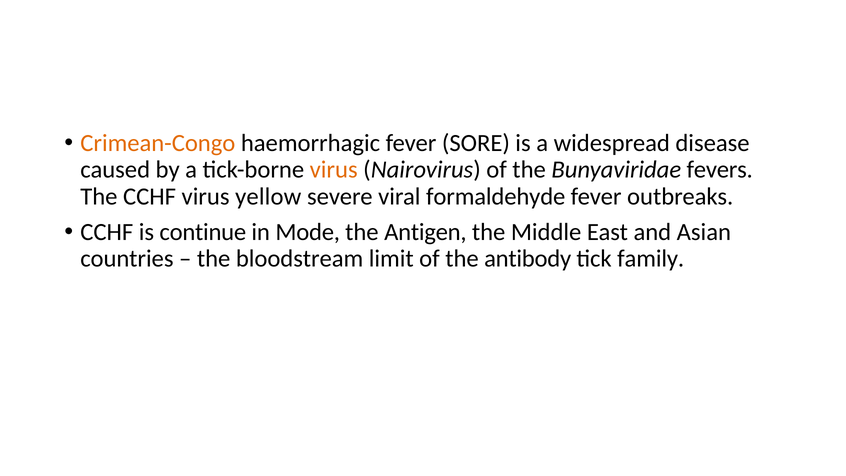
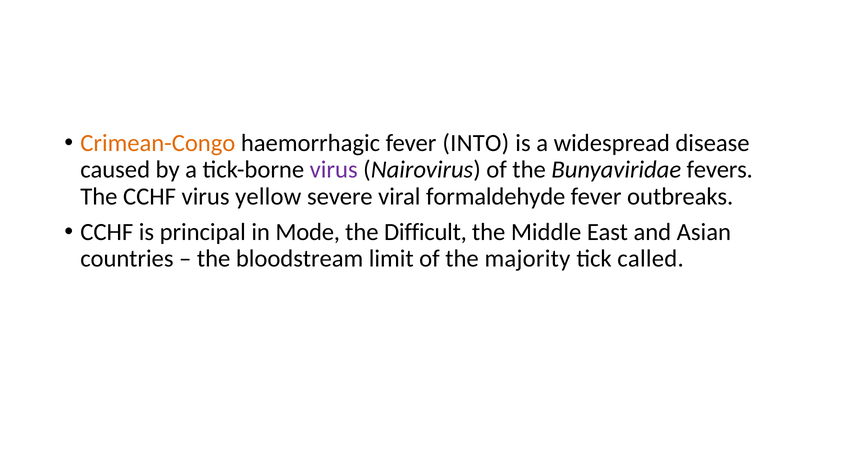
SORE: SORE -> INTO (476, 143)
virus colour: orange -> purple (334, 170)
continue: continue -> principal (203, 232)
Antigen: Antigen -> Difficult (425, 232)
antibody: antibody -> majority (527, 258)
family: family -> called (651, 258)
